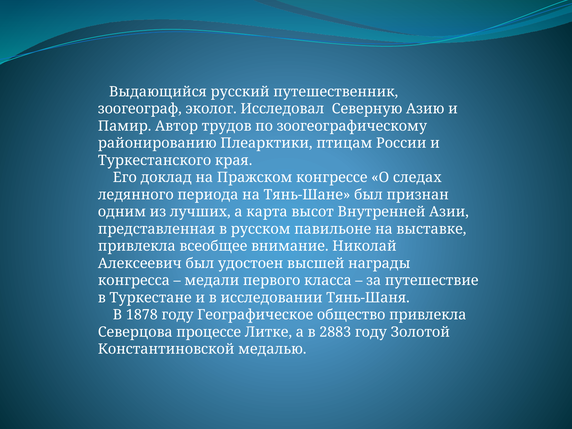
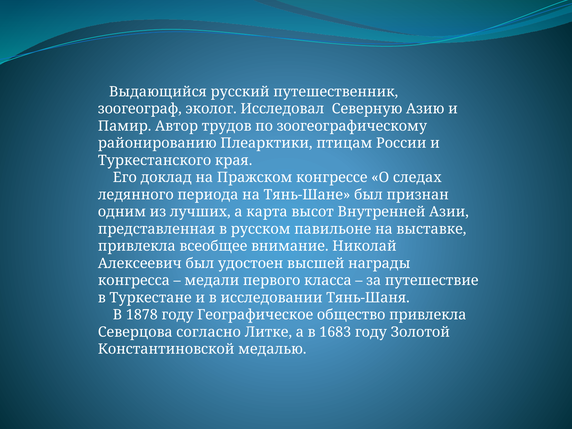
процессе: процессе -> согласно (209, 332)
2883: 2883 -> 1683 (335, 332)
